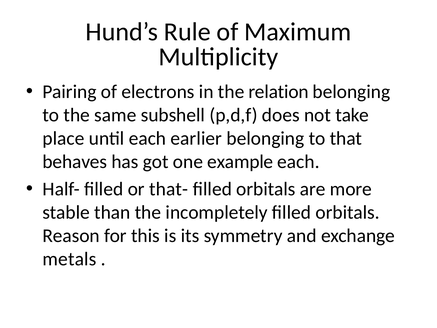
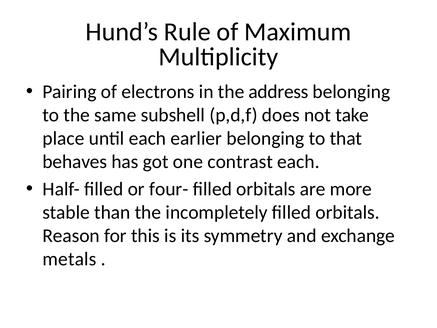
relation: relation -> address (279, 92)
example: example -> contrast (240, 162)
that-: that- -> four- (169, 189)
